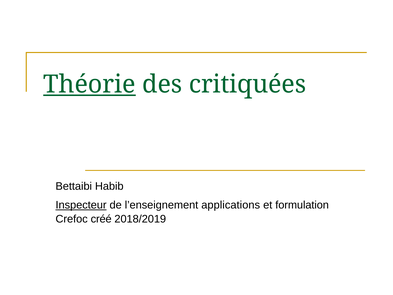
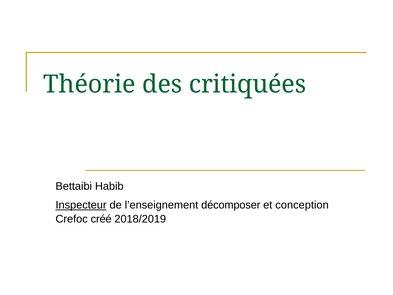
Théorie underline: present -> none (89, 84)
applications: applications -> décomposer (231, 205)
formulation: formulation -> conception (302, 205)
